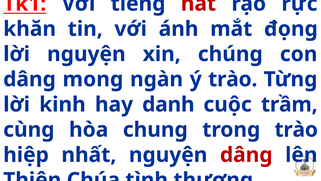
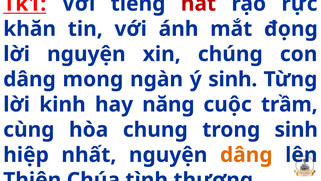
ý trào: trào -> sinh (233, 79)
danh: danh -> năng (168, 104)
trong trào: trào -> sinh (296, 129)
dâng colour: red -> orange (246, 155)
